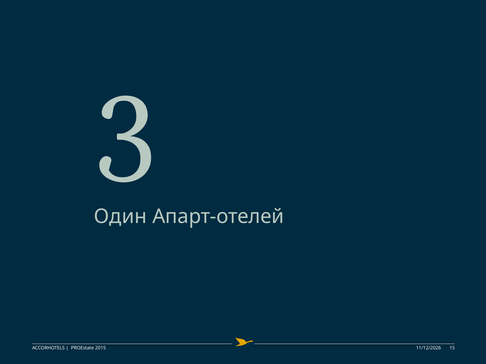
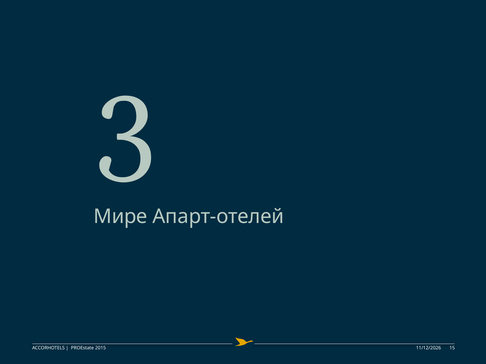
Один: Один -> Мире (120, 217)
